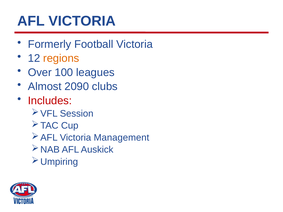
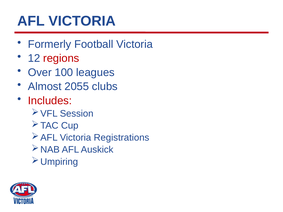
regions colour: orange -> red (61, 58)
2090: 2090 -> 2055 (77, 87)
Management: Management -> Registrations (122, 138)
